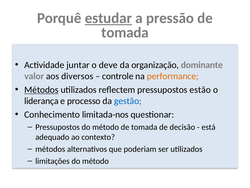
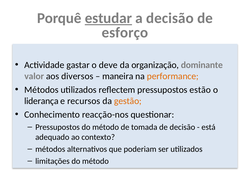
a pressão: pressão -> decisão (170, 18)
tomada: tomada -> esforço (125, 33)
juntar: juntar -> gastar (78, 65)
controle: controle -> maneira (118, 76)
Métodos underline: present -> none (41, 90)
processo: processo -> recursos (84, 101)
gestão colour: blue -> orange (128, 101)
limitada-nos: limitada-nos -> reacção-nos (105, 114)
